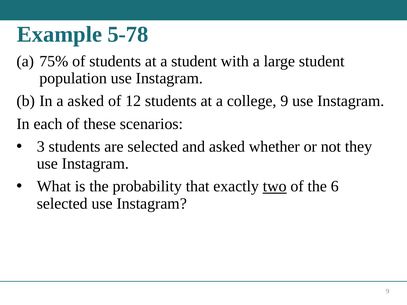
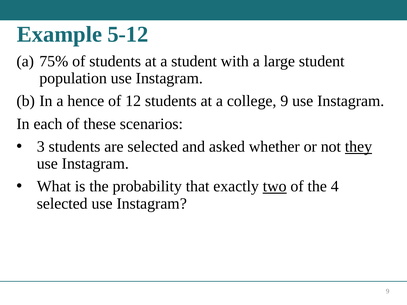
5-78: 5-78 -> 5-12 (128, 34)
a asked: asked -> hence (86, 101)
they underline: none -> present (358, 147)
6: 6 -> 4 (335, 187)
